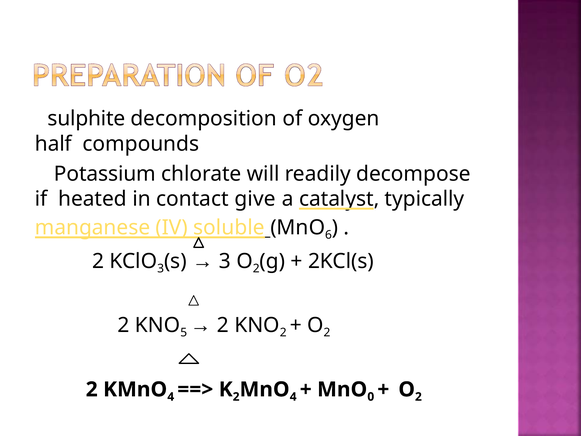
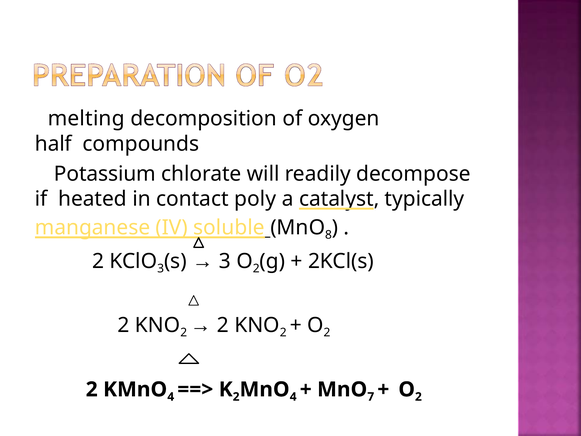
sulphite: sulphite -> melting (86, 119)
give: give -> poly (255, 199)
6: 6 -> 8 (328, 235)
5: 5 -> 2 (184, 332)
0: 0 -> 7 (371, 397)
